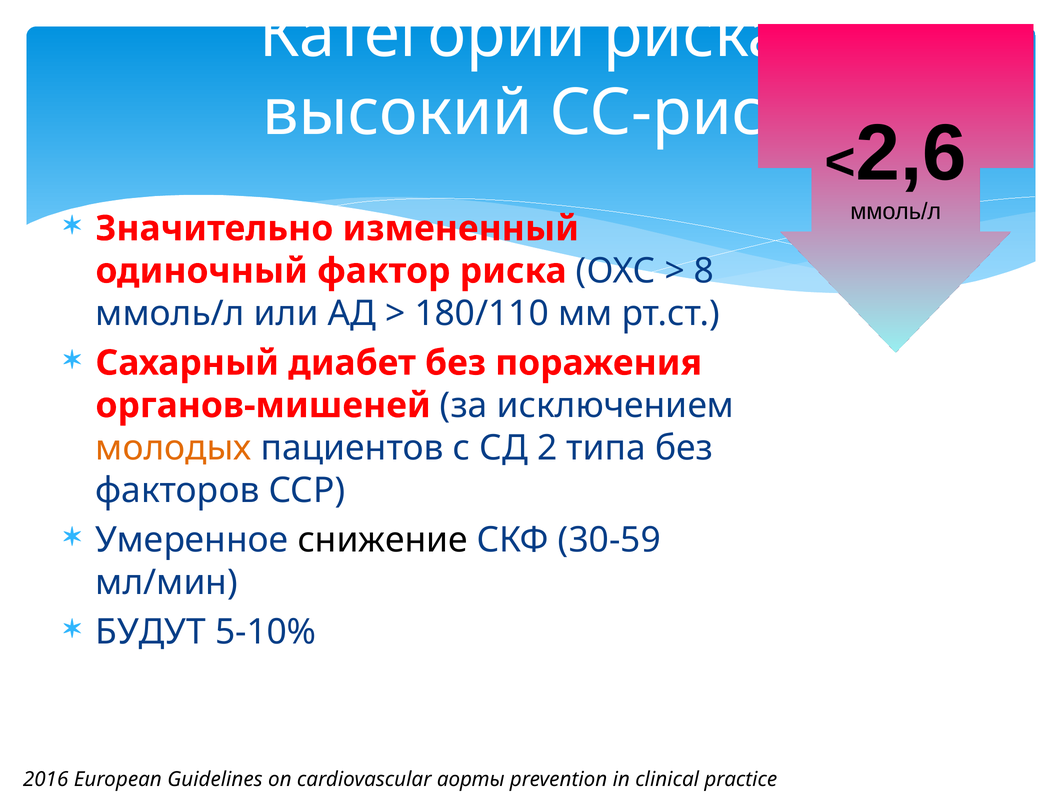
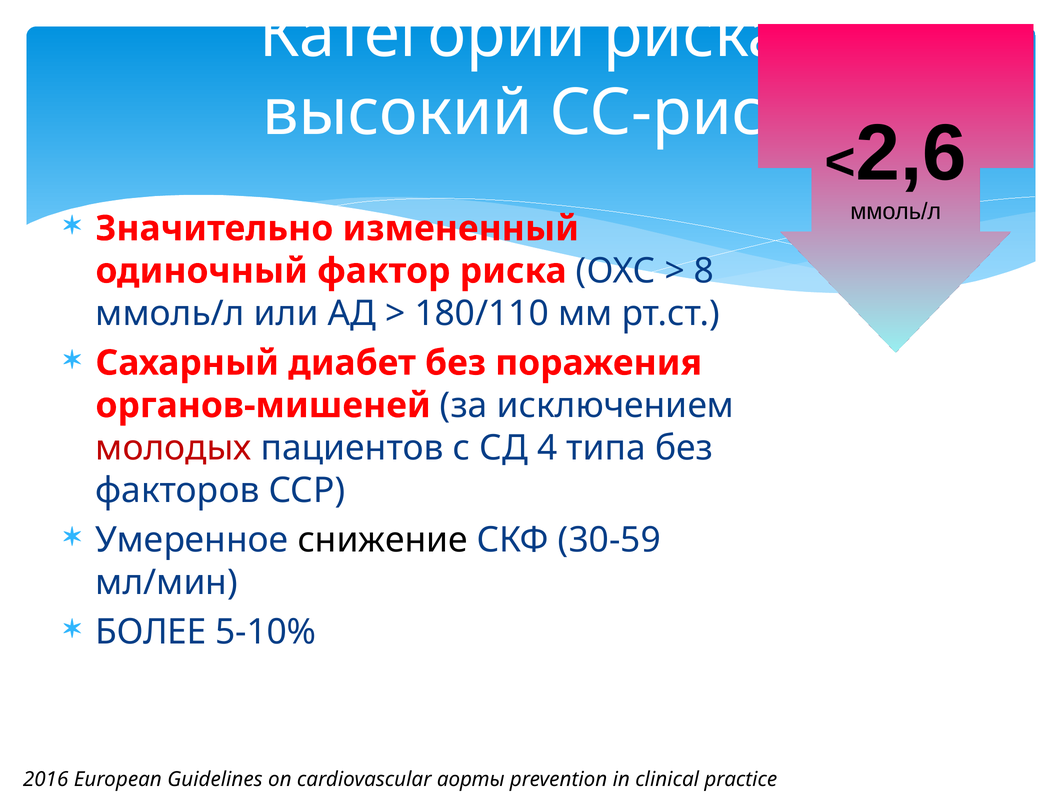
молодых colour: orange -> red (173, 448)
2: 2 -> 4 (547, 448)
БУДУТ: БУДУТ -> БОЛЕЕ (151, 632)
